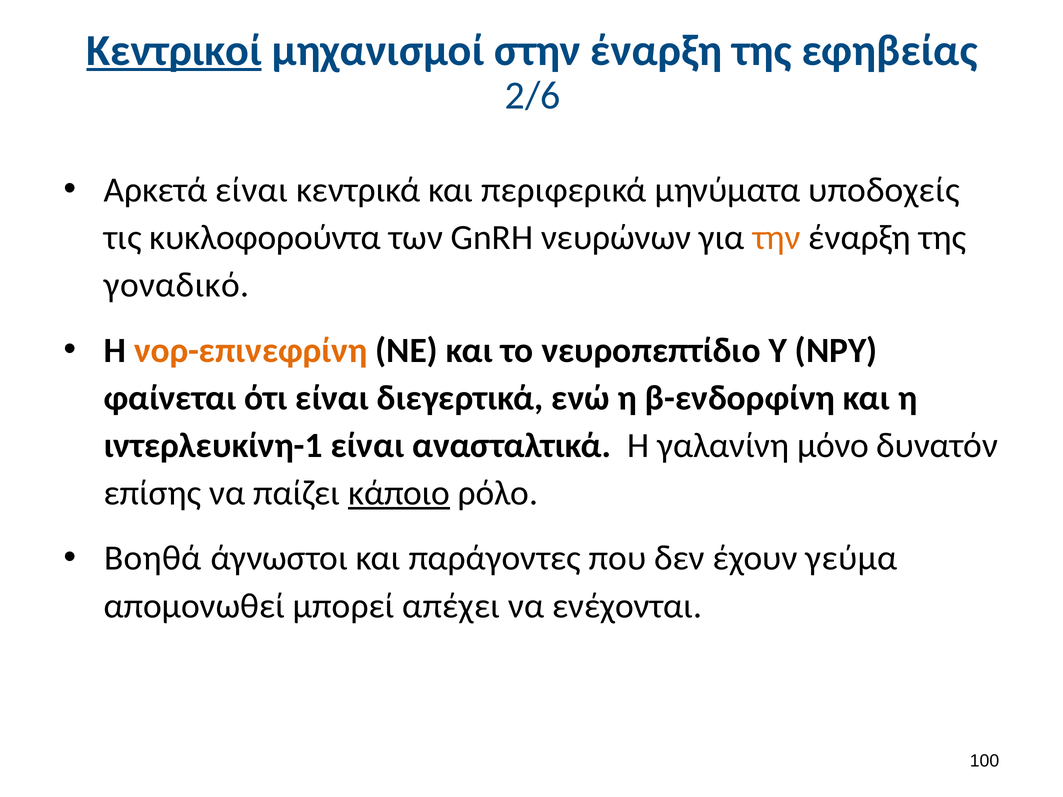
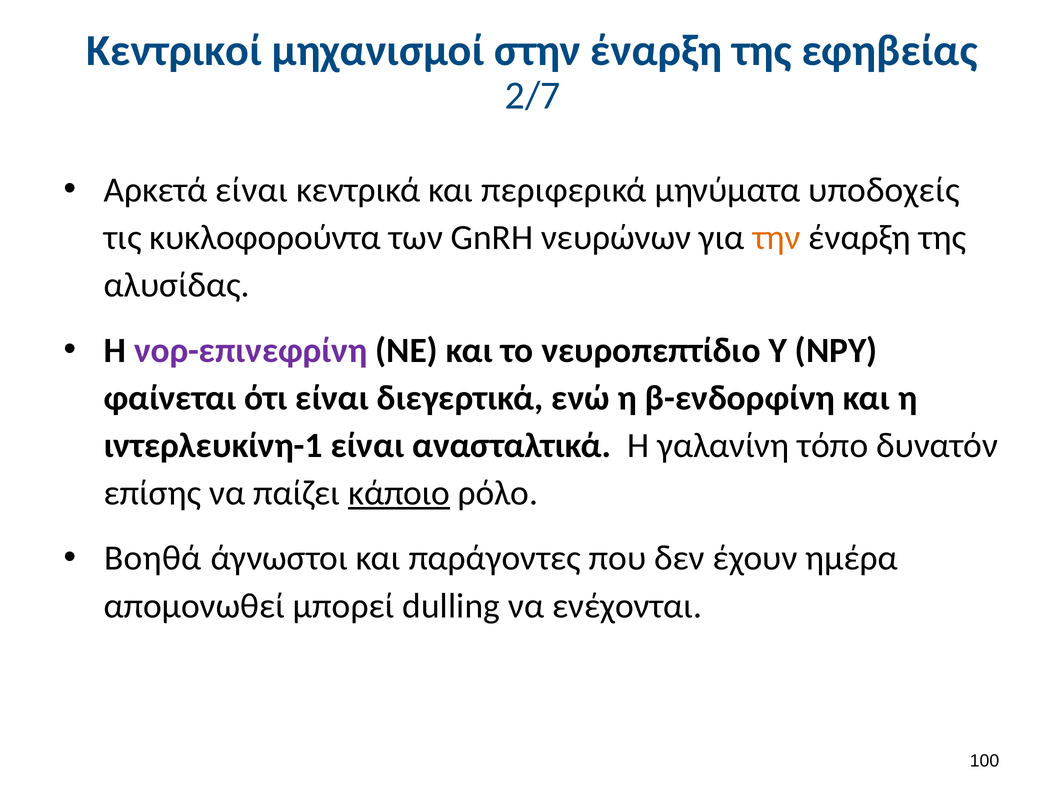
Κεντρικοί underline: present -> none (174, 51)
2/6: 2/6 -> 2/7 (533, 95)
γοναδικό: γοναδικό -> αλυσίδας (177, 285)
νορ-επινεφρίνη colour: orange -> purple (251, 350)
μόνο: μόνο -> τόπο (833, 446)
γεύμα: γεύμα -> ημέρα (852, 558)
απέχει: απέχει -> dulling (451, 606)
